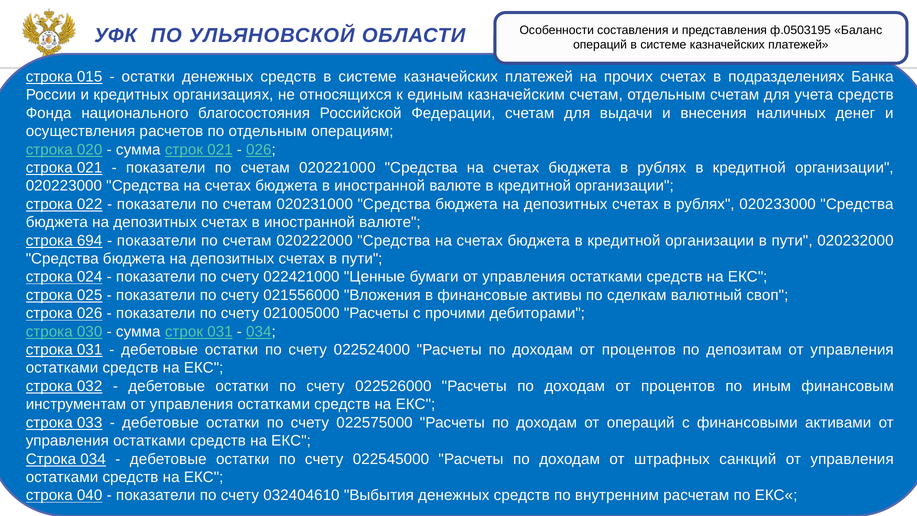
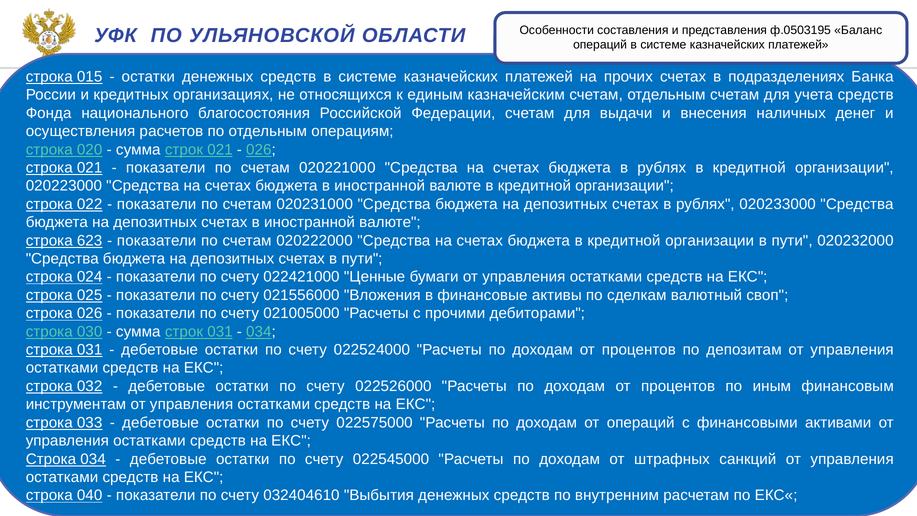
694: 694 -> 623 (90, 241)
